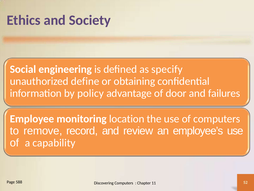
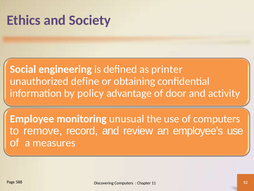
specify: specify -> printer (167, 69)
failures: failures -> activity (224, 93)
location: location -> unusual (127, 119)
capability: capability -> measures (54, 142)
